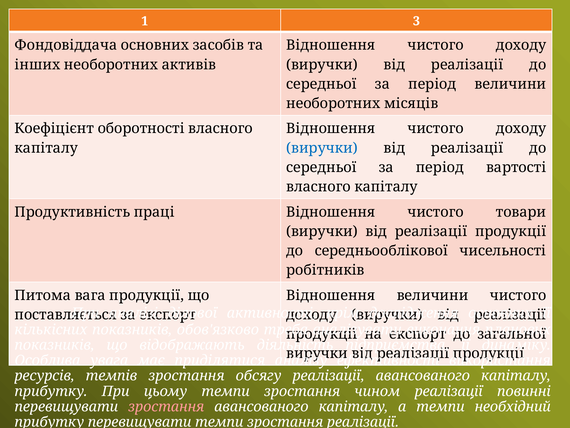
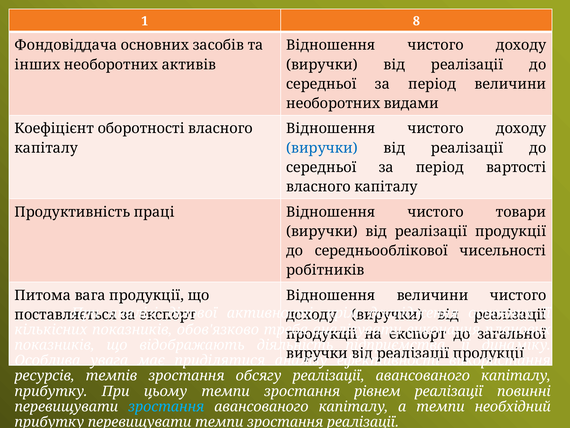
3: 3 -> 8 (416, 21)
місяців: місяців -> видами (411, 103)
чином: чином -> рівнем (377, 391)
зростання colour: pink -> light blue (166, 406)
